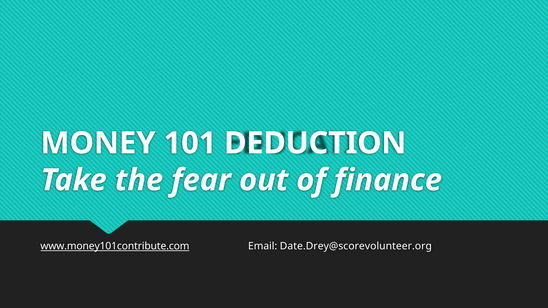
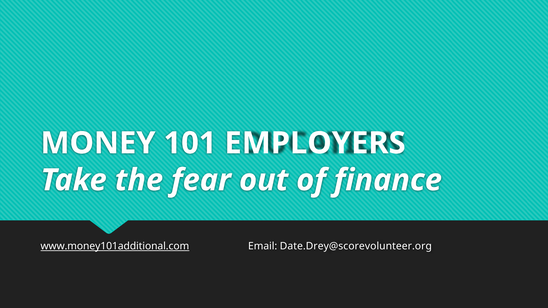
DEDUCTION: DEDUCTION -> EMPLOYERS (315, 143)
www.money101contribute.com: www.money101contribute.com -> www.money101additional.com (115, 246)
